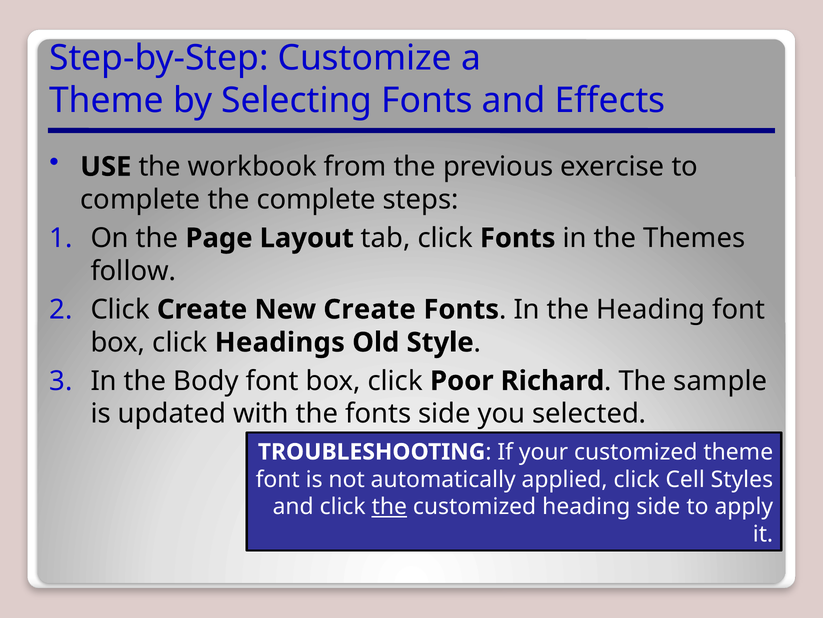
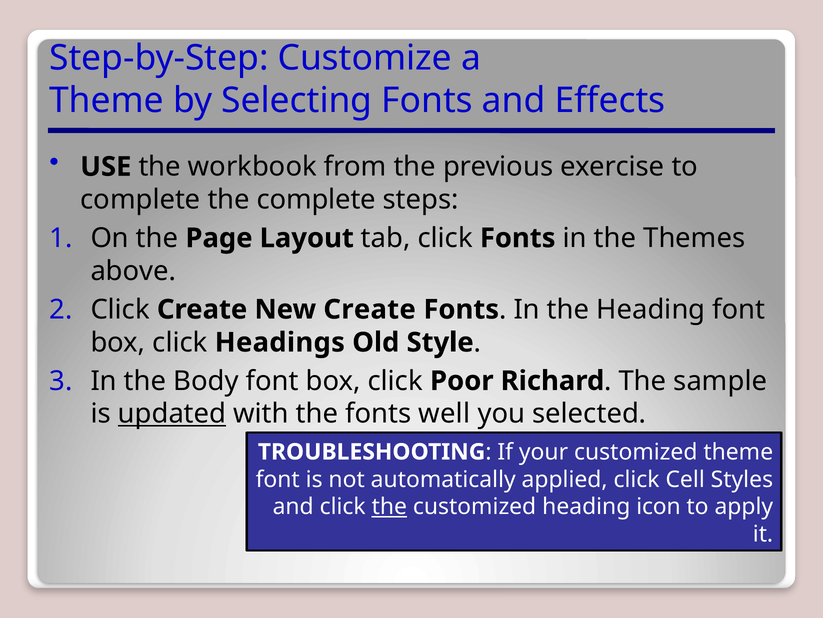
follow: follow -> above (133, 271)
updated underline: none -> present (172, 413)
fonts side: side -> well (444, 413)
heading side: side -> icon (659, 506)
